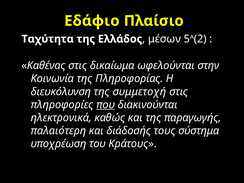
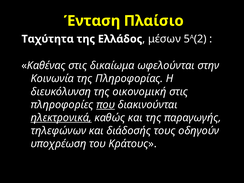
Εδάφιο: Εδάφιο -> Ένταση (92, 21)
συμμετοχή: συμμετοχή -> οικονομική (139, 92)
ηλεκτρονικά underline: none -> present (61, 118)
παλαιότερη: παλαιότερη -> τηλεφώνων (58, 131)
σύστημα: σύστημα -> οδηγούν (199, 131)
